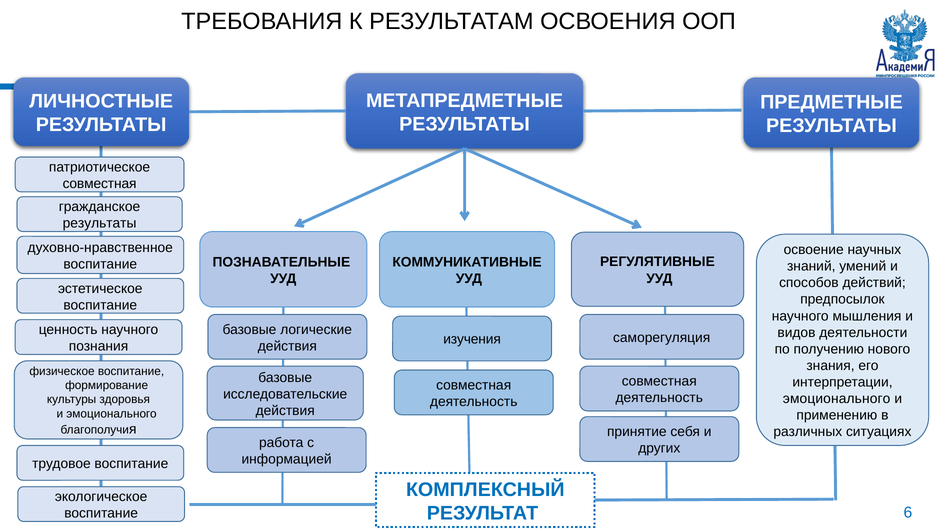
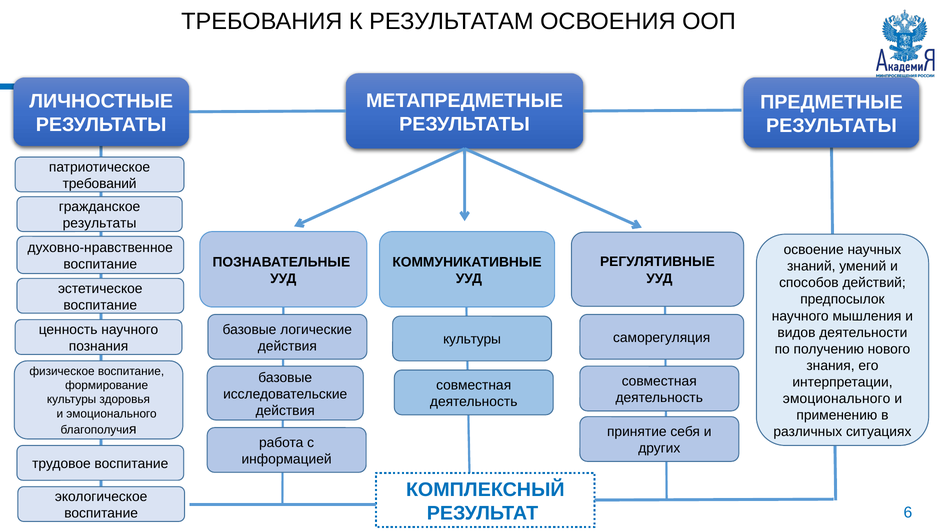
совместная: совместная -> требований (100, 184)
изучения: изучения -> культуры (472, 339)
